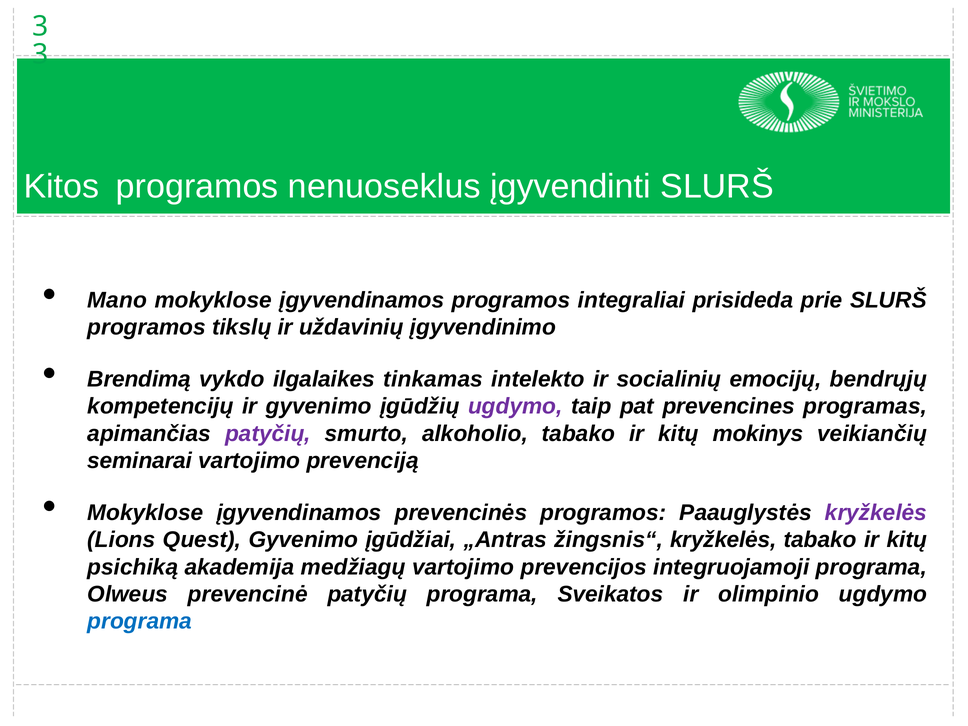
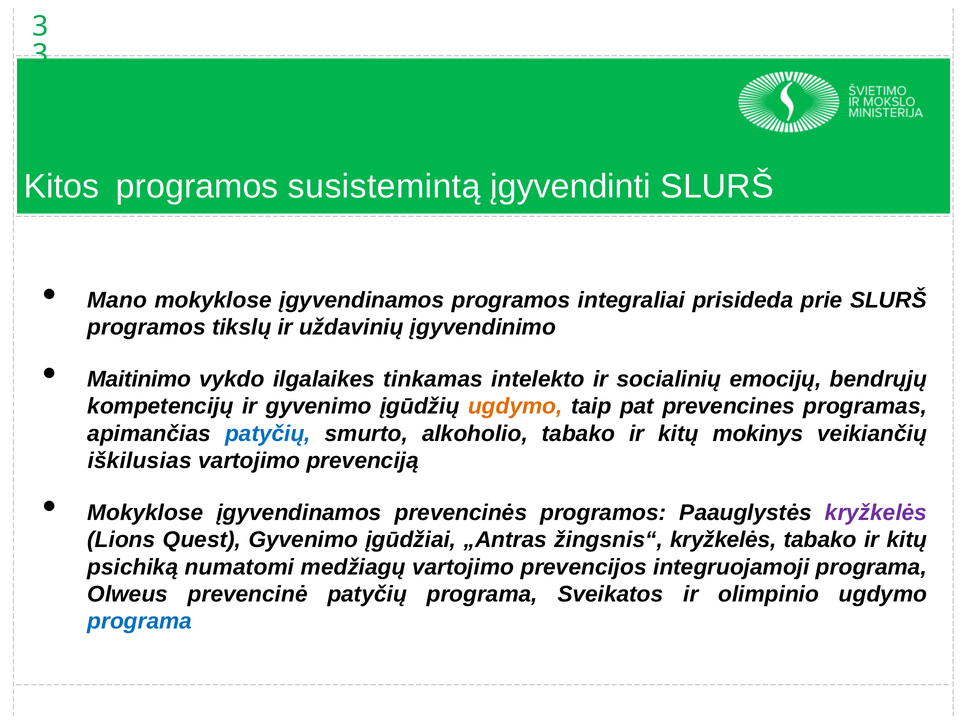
nenuoseklus: nenuoseklus -> susistemintą (384, 186)
Brendimą: Brendimą -> Maitinimo (139, 379)
ugdymo colour: purple -> orange (515, 406)
patyčių colour: purple -> blue (268, 434)
seminarai: seminarai -> iškilusias (140, 461)
akademija: akademija -> numatomi (239, 567)
